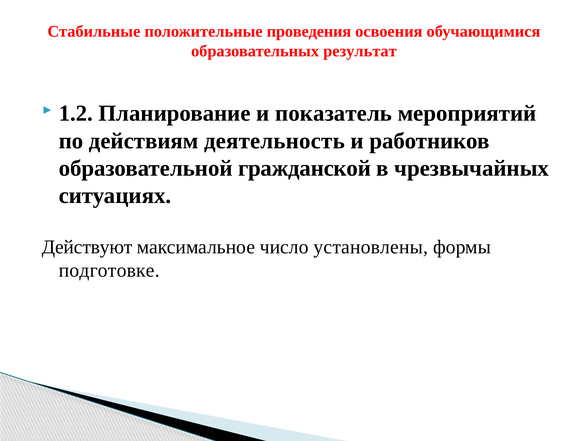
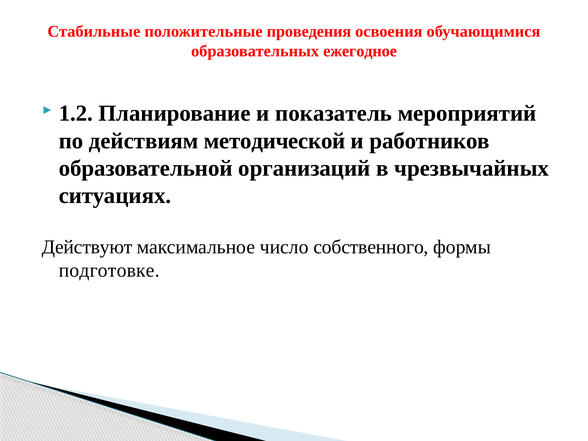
результат: результат -> ежегодное (360, 51)
деятельность: деятельность -> методической (275, 141)
гражданской: гражданской -> организаций (304, 168)
установлены: установлены -> собственного (371, 247)
